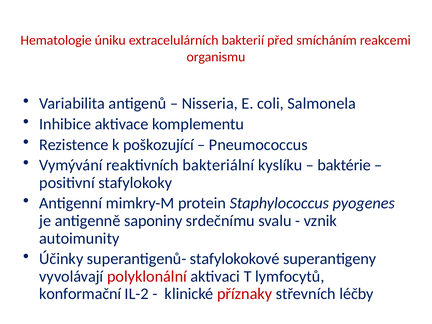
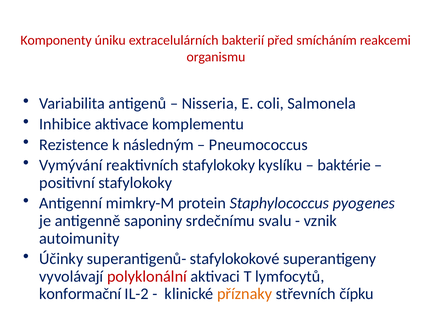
Hematologie: Hematologie -> Komponenty (56, 40)
poškozující: poškozující -> následným (159, 145)
reaktivních bakteriální: bakteriální -> stafylokoky (219, 165)
příznaky colour: red -> orange (245, 294)
léčby: léčby -> čípku (357, 294)
